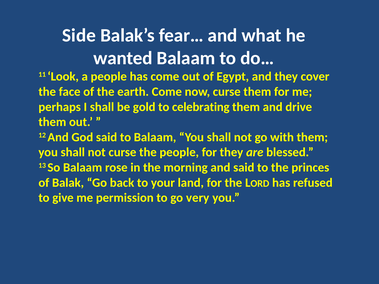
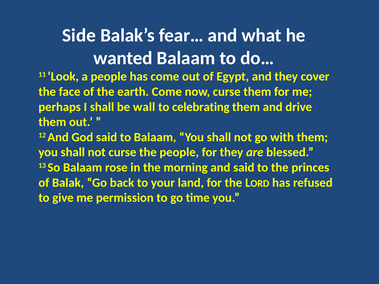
gold: gold -> wall (144, 107)
very: very -> time (198, 198)
